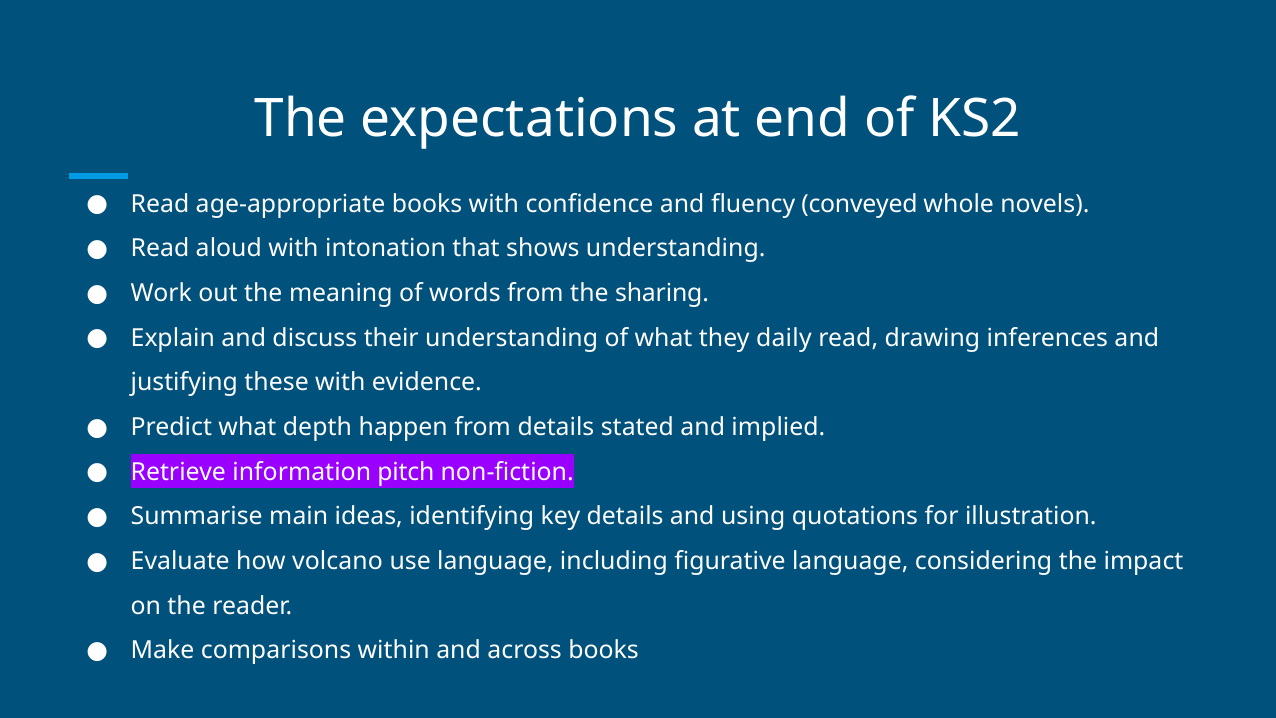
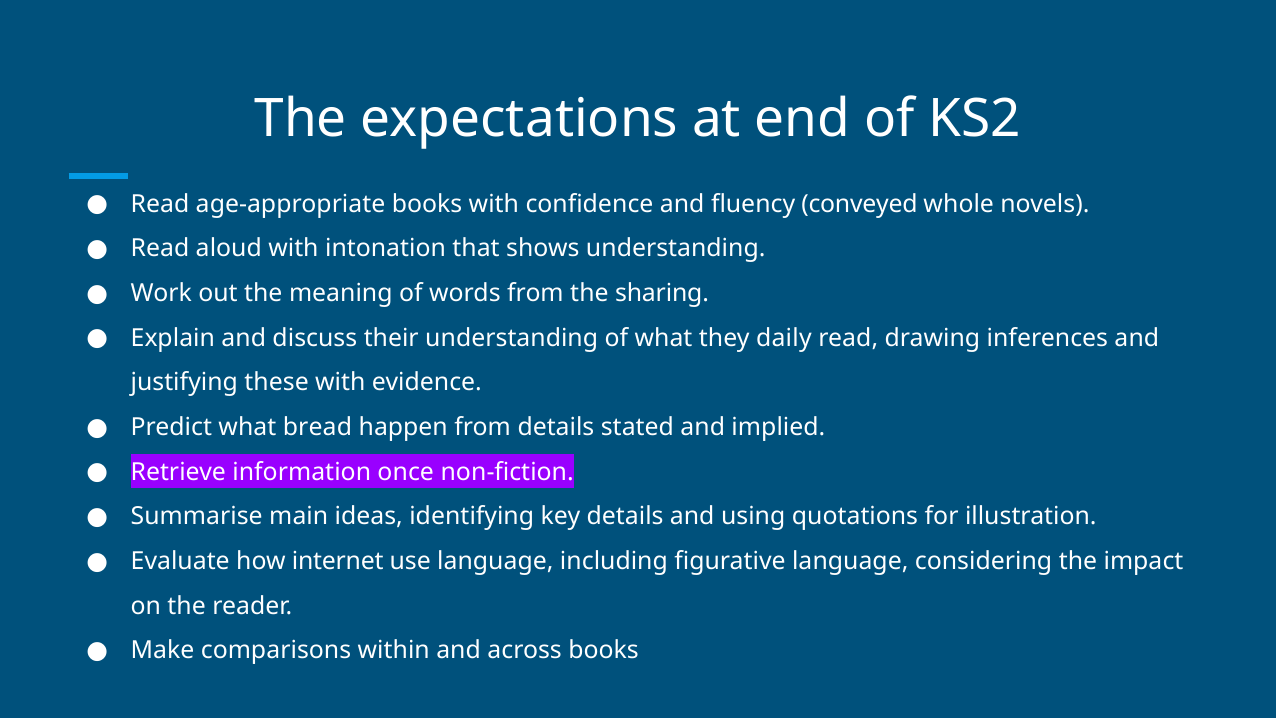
depth: depth -> bread (317, 427)
pitch: pitch -> once (406, 472)
volcano: volcano -> internet (338, 561)
